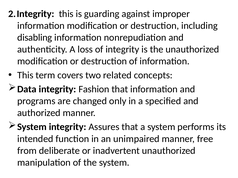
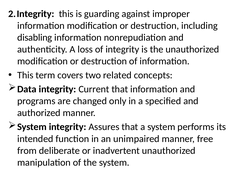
Fashion: Fashion -> Current (94, 89)
